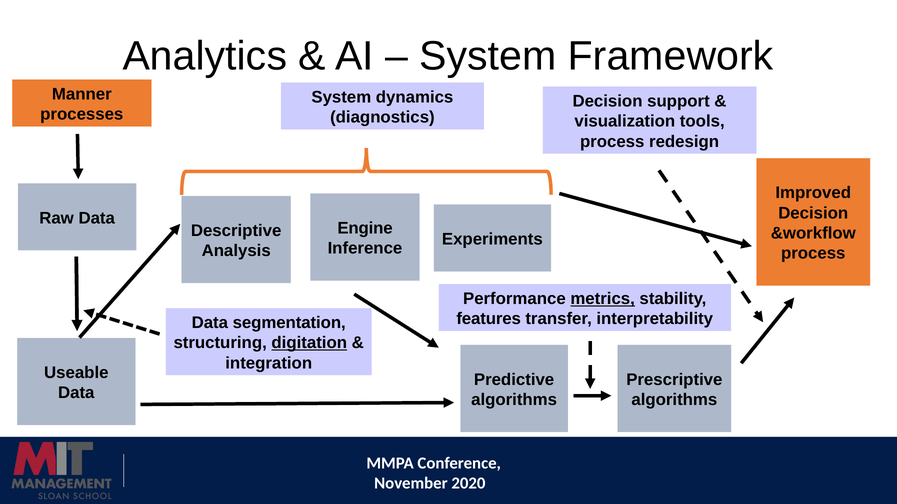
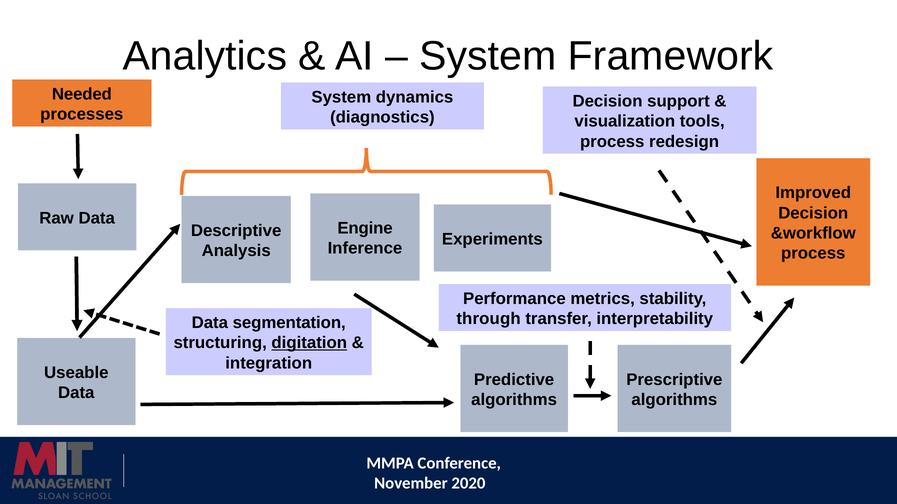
Manner: Manner -> Needed (82, 94)
metrics underline: present -> none (603, 299)
features: features -> through (489, 319)
